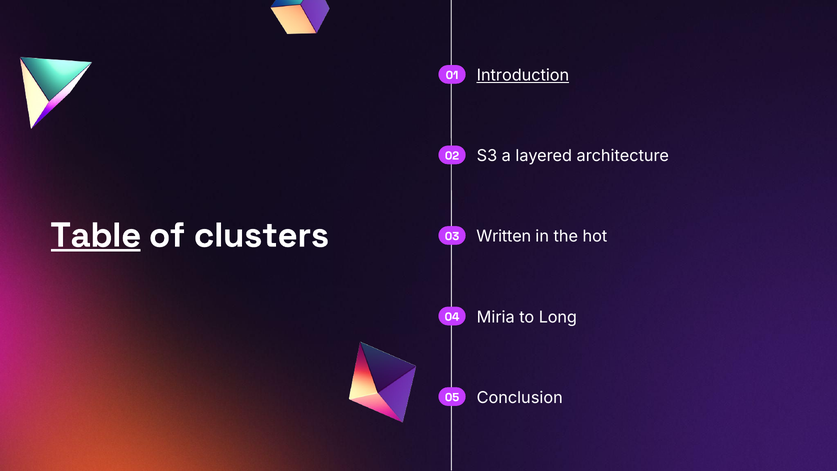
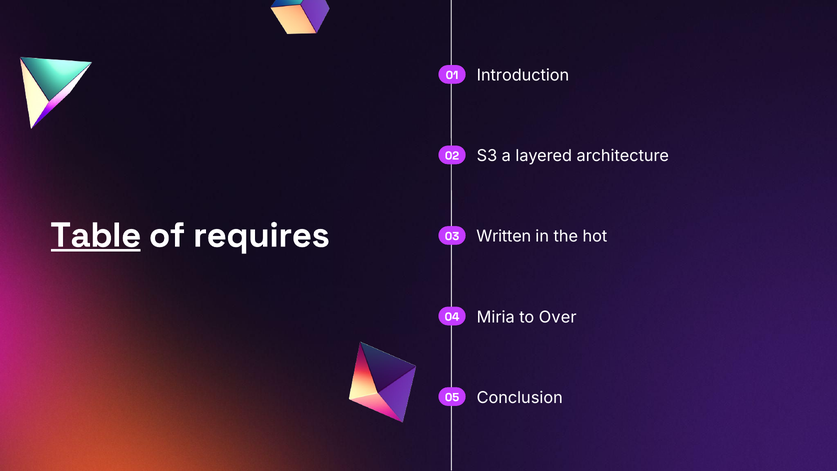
Introduction underline: present -> none (523, 76)
clusters: clusters -> requires (262, 235)
Long: Long -> Over (558, 317)
